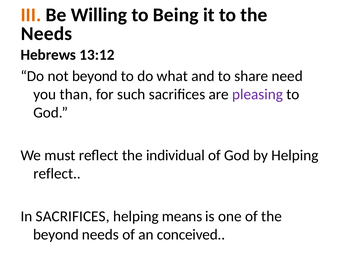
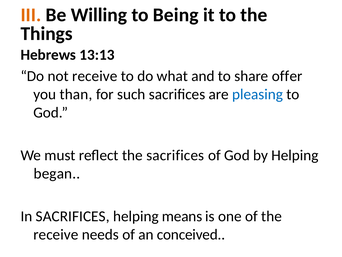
Needs: Needs -> Things (47, 34)
13:12: 13:12 -> 13:13 (97, 55)
not beyond: beyond -> receive (95, 76)
need: need -> offer (287, 76)
pleasing colour: purple -> blue (258, 94)
the individual: individual -> sacrifices (175, 155)
reflect: reflect -> began (57, 173)
beyond: beyond -> receive (56, 234)
